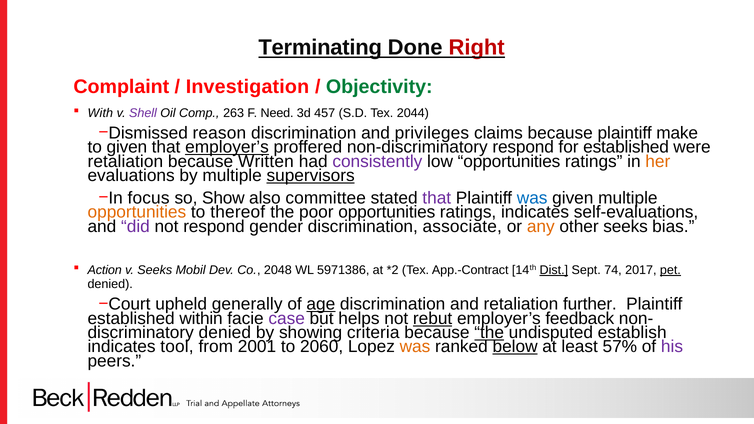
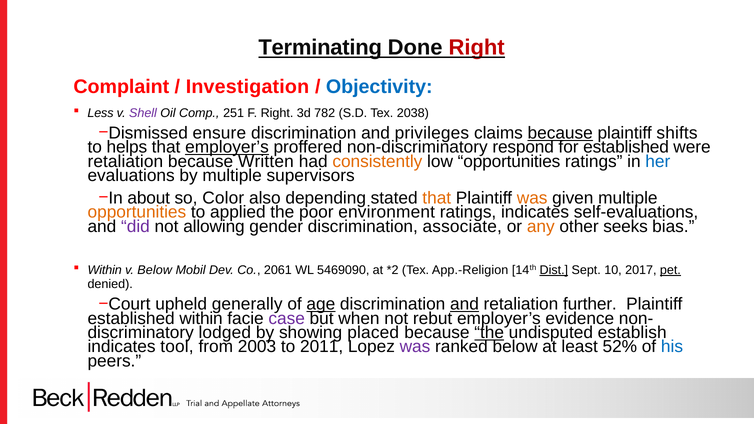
Objectivity colour: green -> blue (379, 87)
With: With -> Less (100, 113)
263: 263 -> 251 (234, 113)
F Need: Need -> Right (277, 113)
457: 457 -> 782 (325, 113)
2044: 2044 -> 2038 (413, 113)
reason: reason -> ensure (219, 133)
because underline: none -> present (560, 133)
make: make -> shifts (677, 133)
to given: given -> helps (127, 147)
consistently colour: purple -> orange (377, 161)
her colour: orange -> blue (658, 161)
supervisors underline: present -> none (311, 176)
focus: focus -> about (149, 198)
Show: Show -> Color (223, 198)
committee: committee -> depending (326, 198)
that colour: purple -> orange (437, 198)
was colour: blue -> orange (532, 198)
thereof: thereof -> applied (238, 212)
poor opportunities: opportunities -> environment (387, 212)
not respond: respond -> allowing (214, 226)
Action: Action -> Within (105, 270)
v Seeks: Seeks -> Below (155, 270)
2048: 2048 -> 2061 (278, 270)
5971386: 5971386 -> 5469090 (343, 270)
App.-Contract: App.-Contract -> App.-Religion (470, 270)
74: 74 -> 10 (613, 270)
and underline: none -> present (464, 304)
helps: helps -> when (359, 319)
rebut underline: present -> none (433, 319)
feedback: feedback -> evidence (580, 319)
denied: denied -> lodged (225, 333)
criteria: criteria -> placed (373, 333)
2001: 2001 -> 2003 (257, 347)
2060: 2060 -> 2011 (322, 347)
was colour: orange -> purple (415, 347)
below underline: present -> none (515, 347)
57%: 57% -> 52% (620, 347)
his colour: purple -> blue (672, 347)
